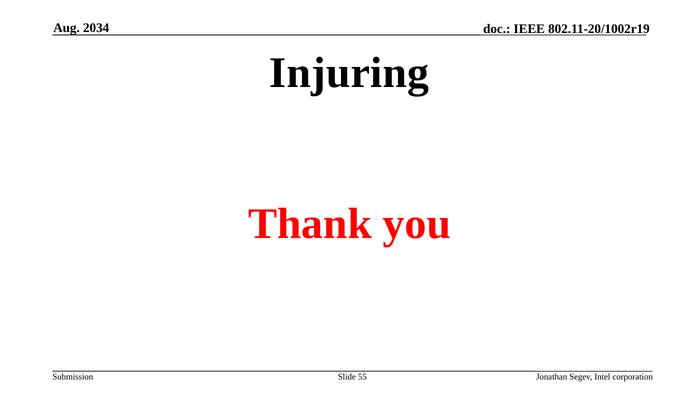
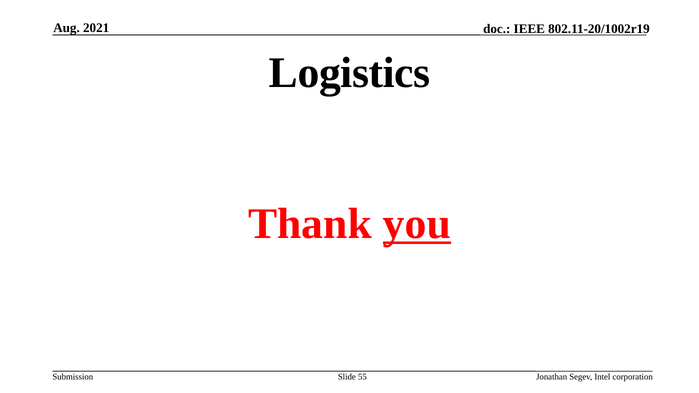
2034: 2034 -> 2021 (96, 28)
Injuring: Injuring -> Logistics (350, 73)
you underline: none -> present (417, 224)
